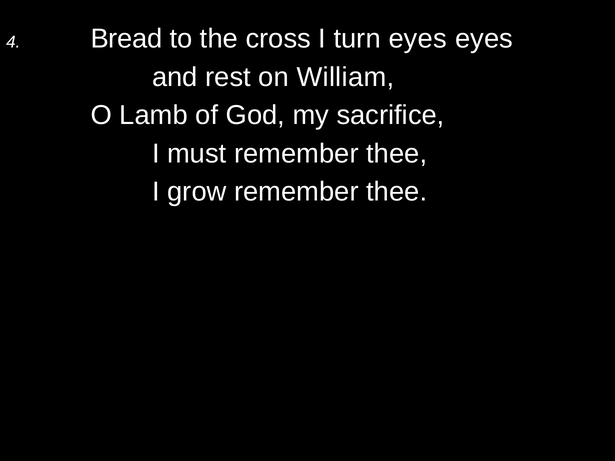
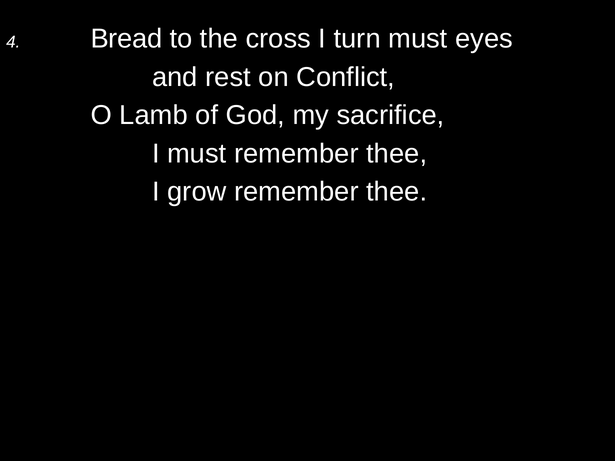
turn eyes: eyes -> must (418, 39)
William: William -> Conflict (346, 77)
